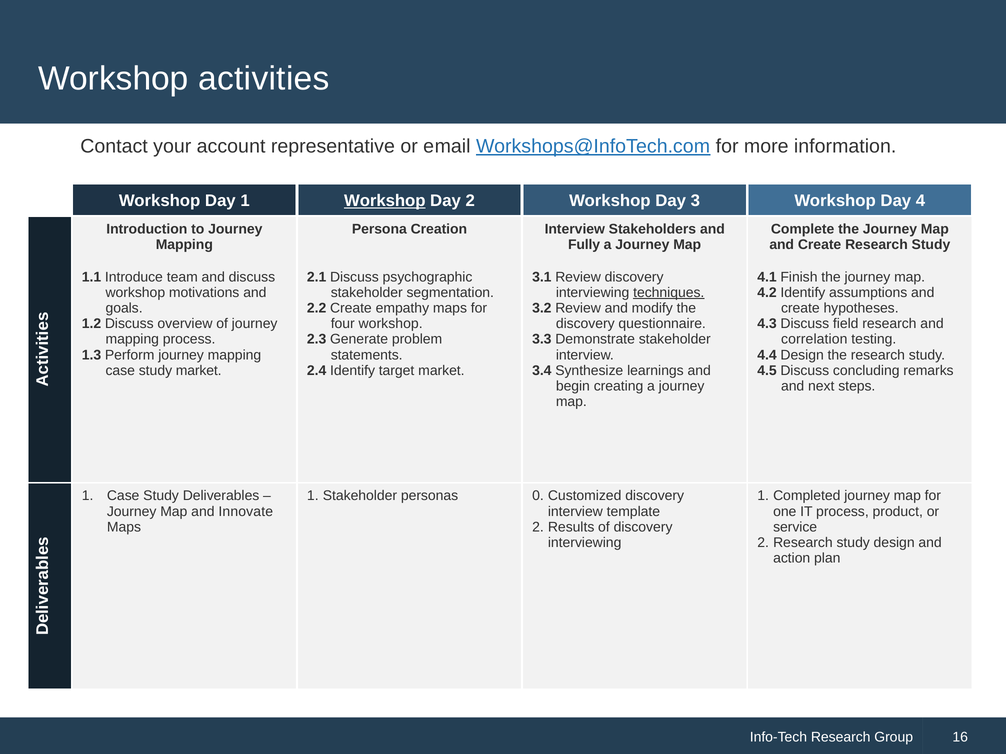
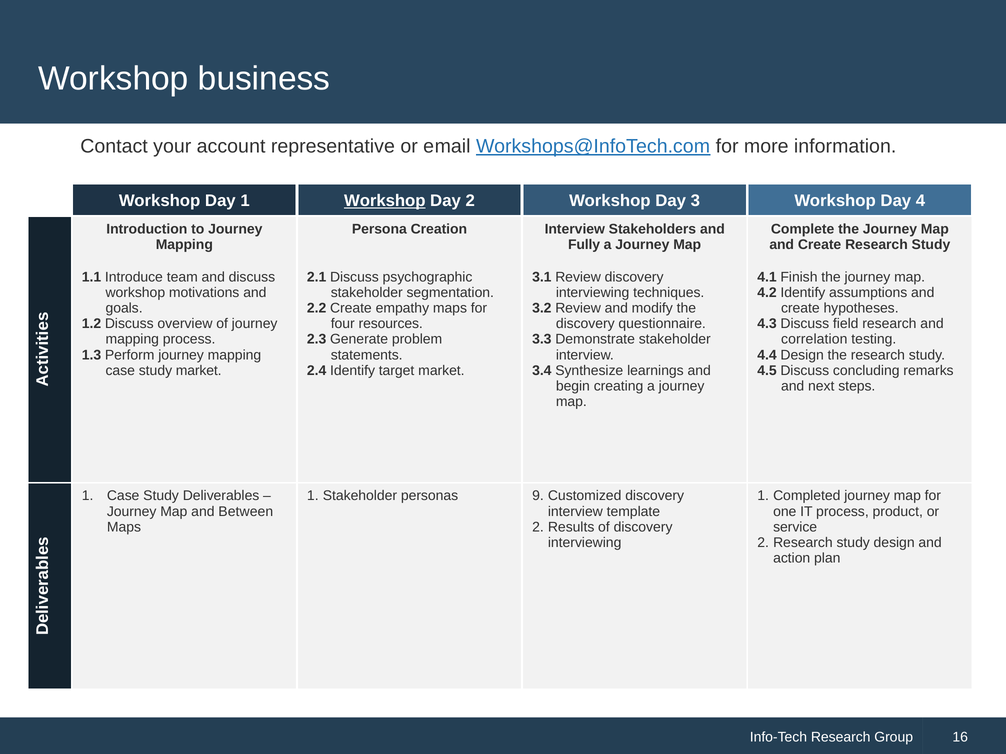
activities: activities -> business (264, 79)
techniques underline: present -> none (669, 293)
four workshop: workshop -> resources (391, 324)
0: 0 -> 9 (538, 496)
Innovate: Innovate -> Between (246, 512)
